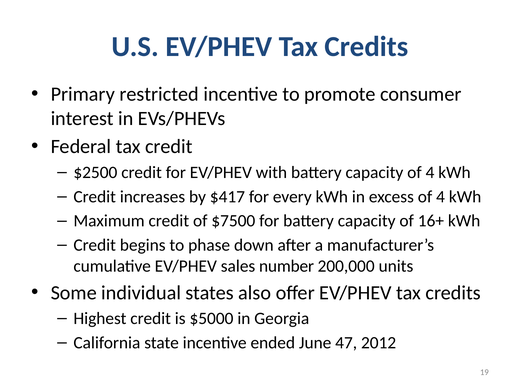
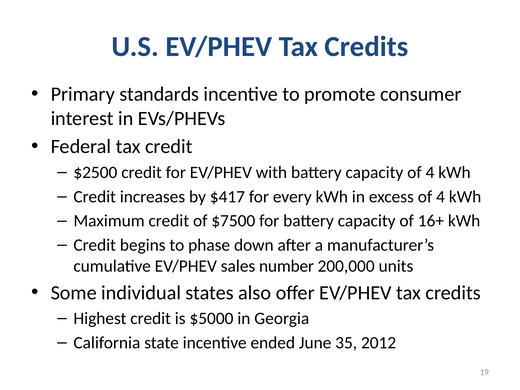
restricted: restricted -> standards (159, 94)
47: 47 -> 35 (346, 343)
